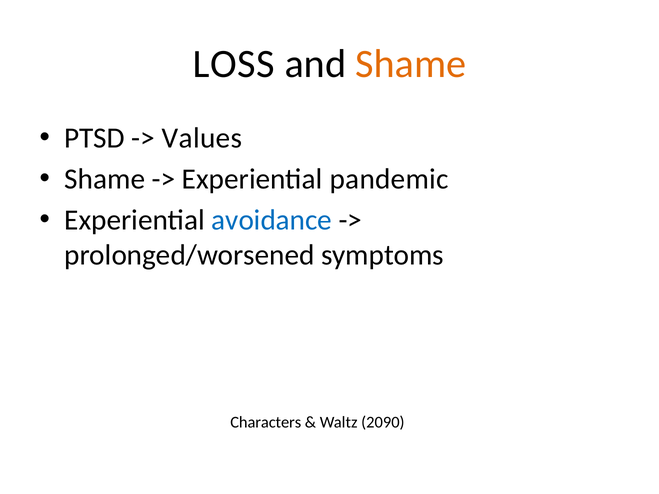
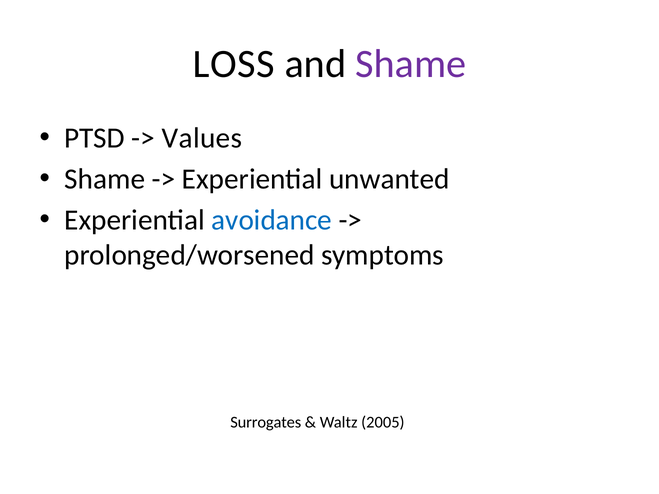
Shame colour: orange -> purple (411, 64)
pandemic: pandemic -> unwanted (389, 179)
Characters: Characters -> Surrogates (266, 422)
2090: 2090 -> 2005 (383, 422)
